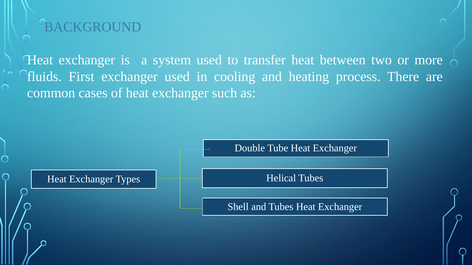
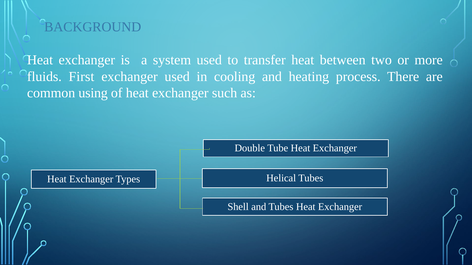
cases: cases -> using (93, 93)
